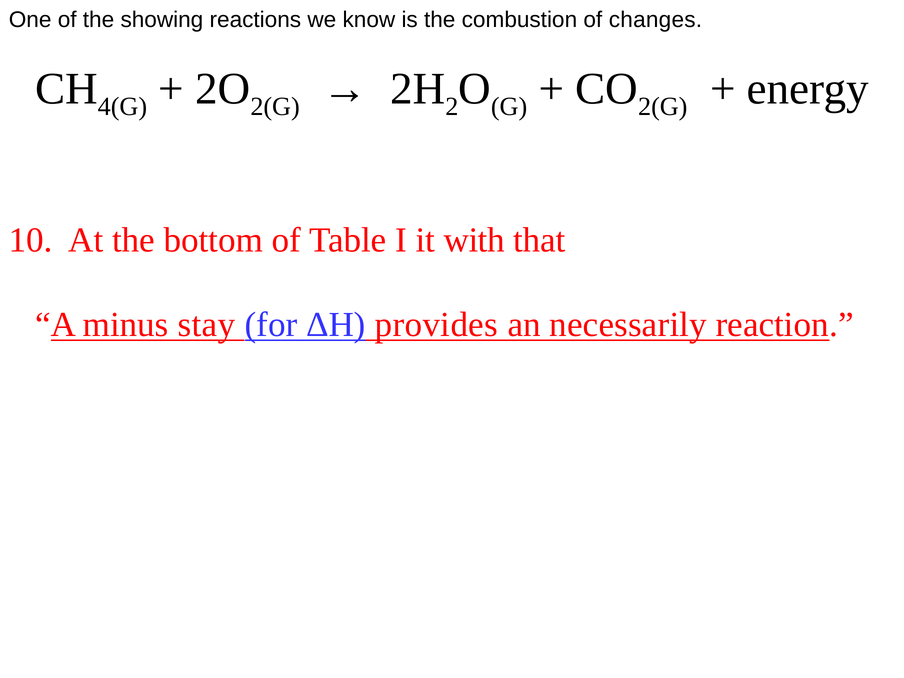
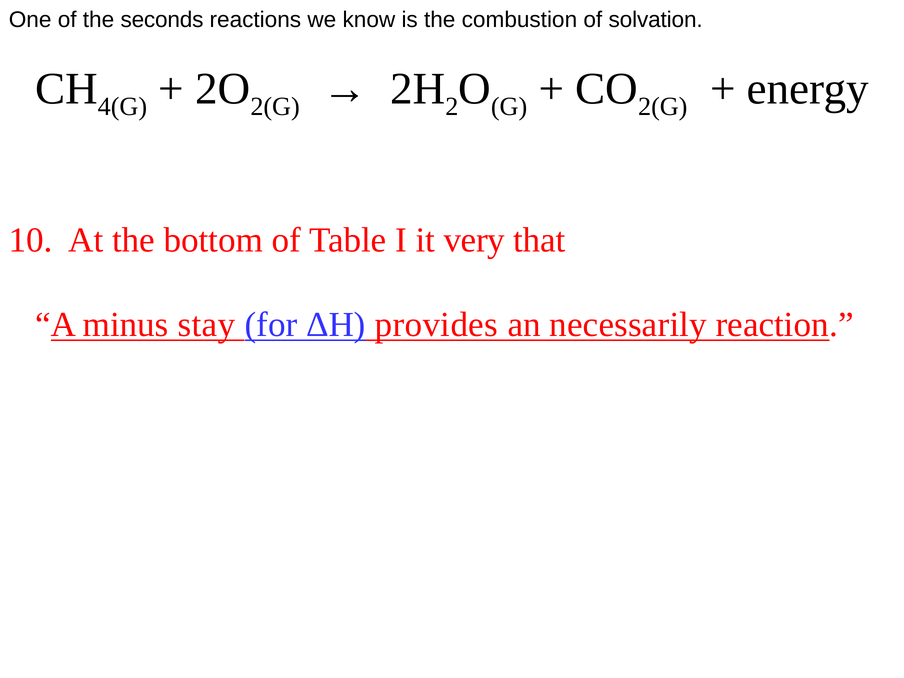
showing: showing -> seconds (162, 20)
changes: changes -> solvation (656, 20)
with: with -> very (474, 240)
